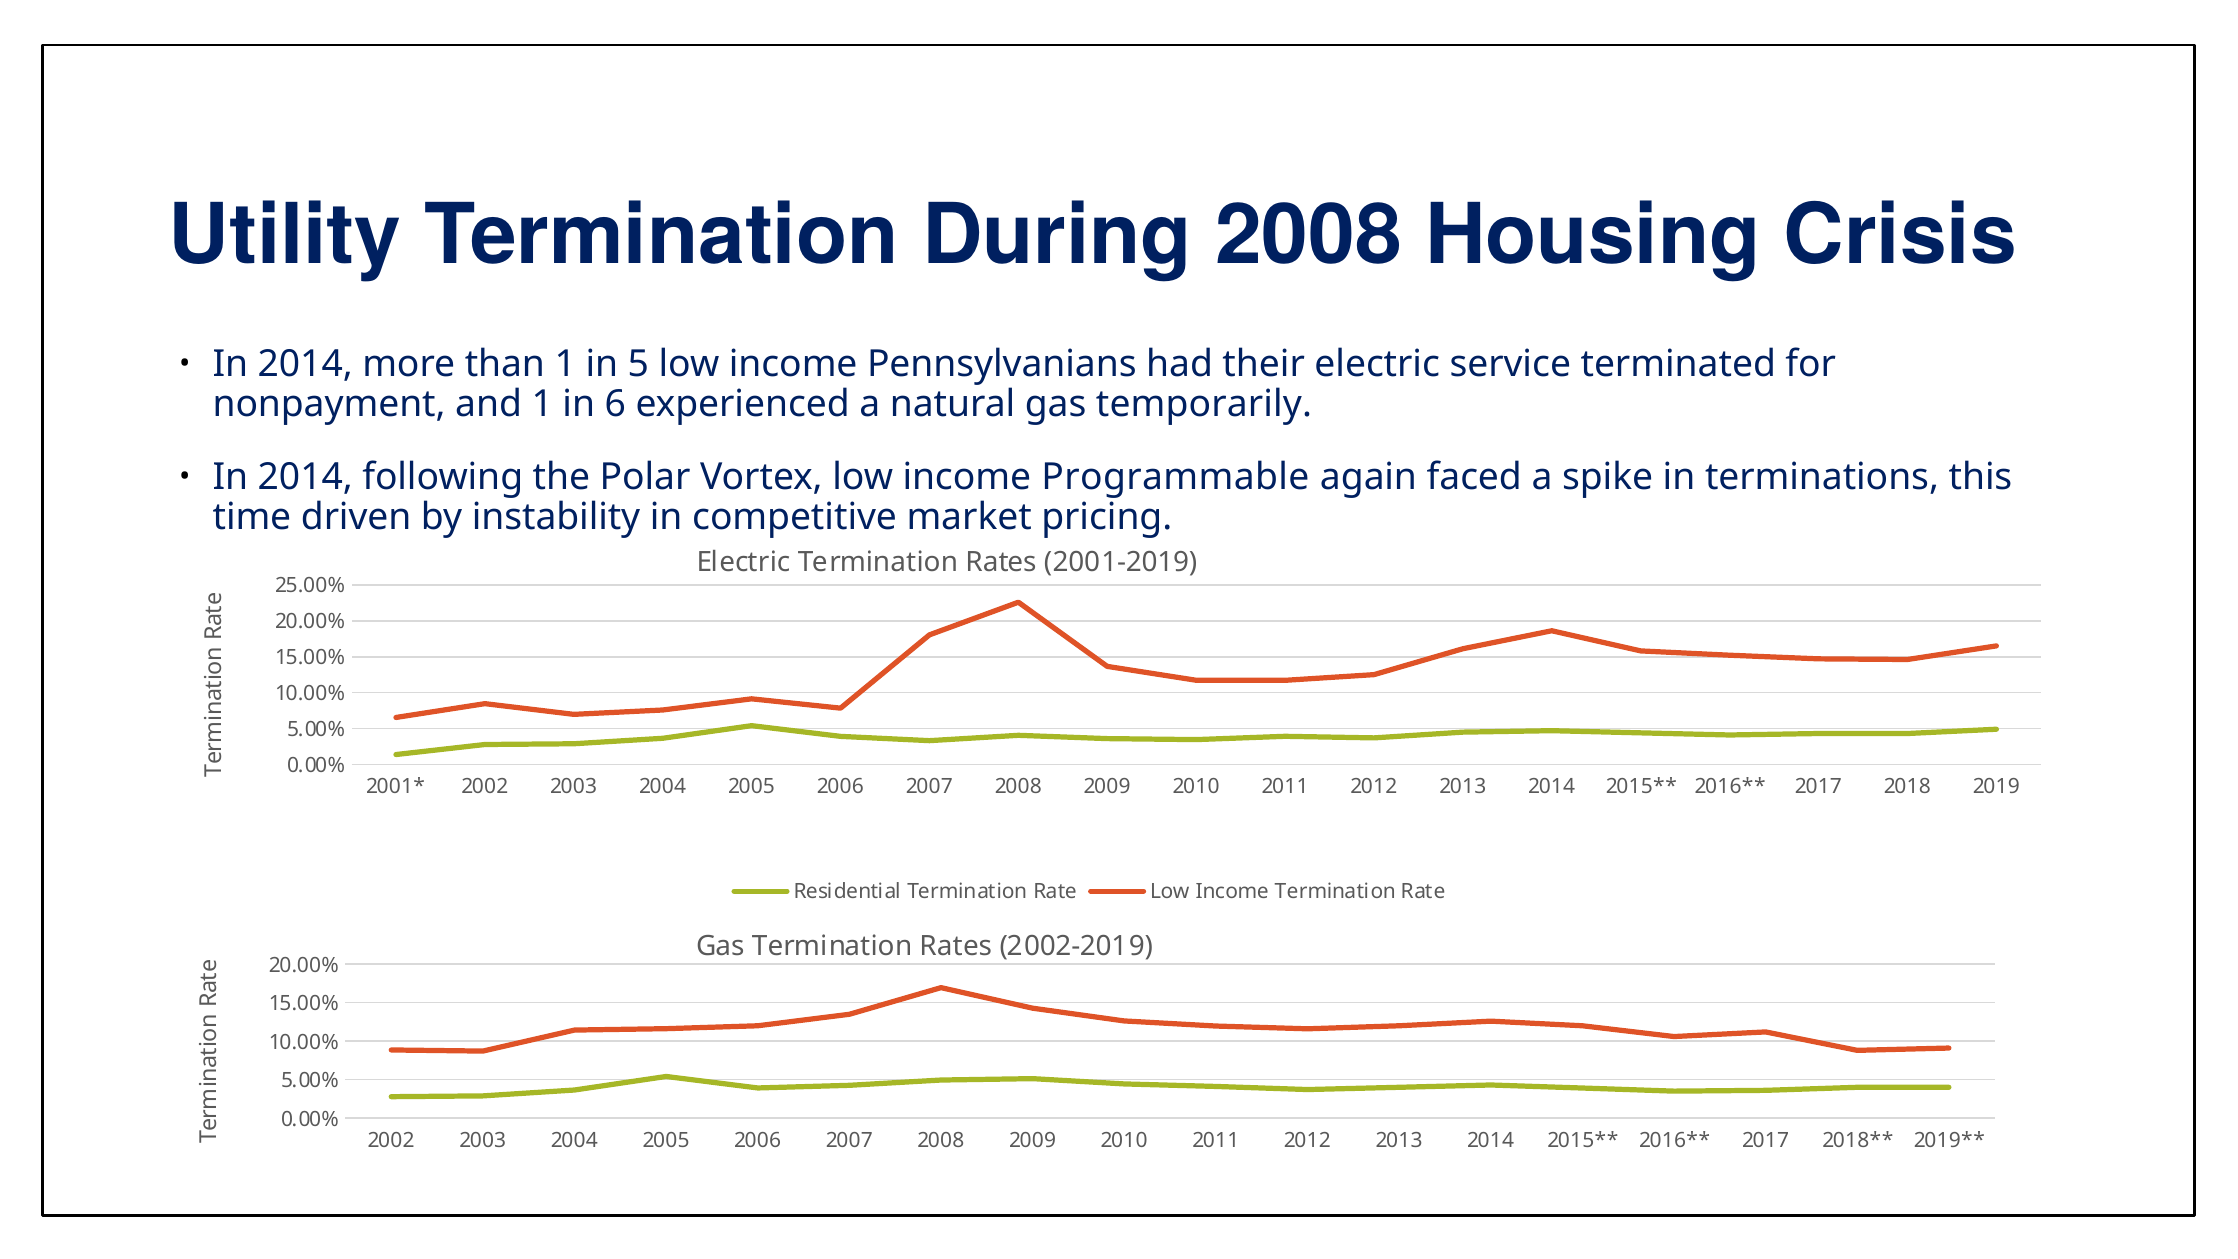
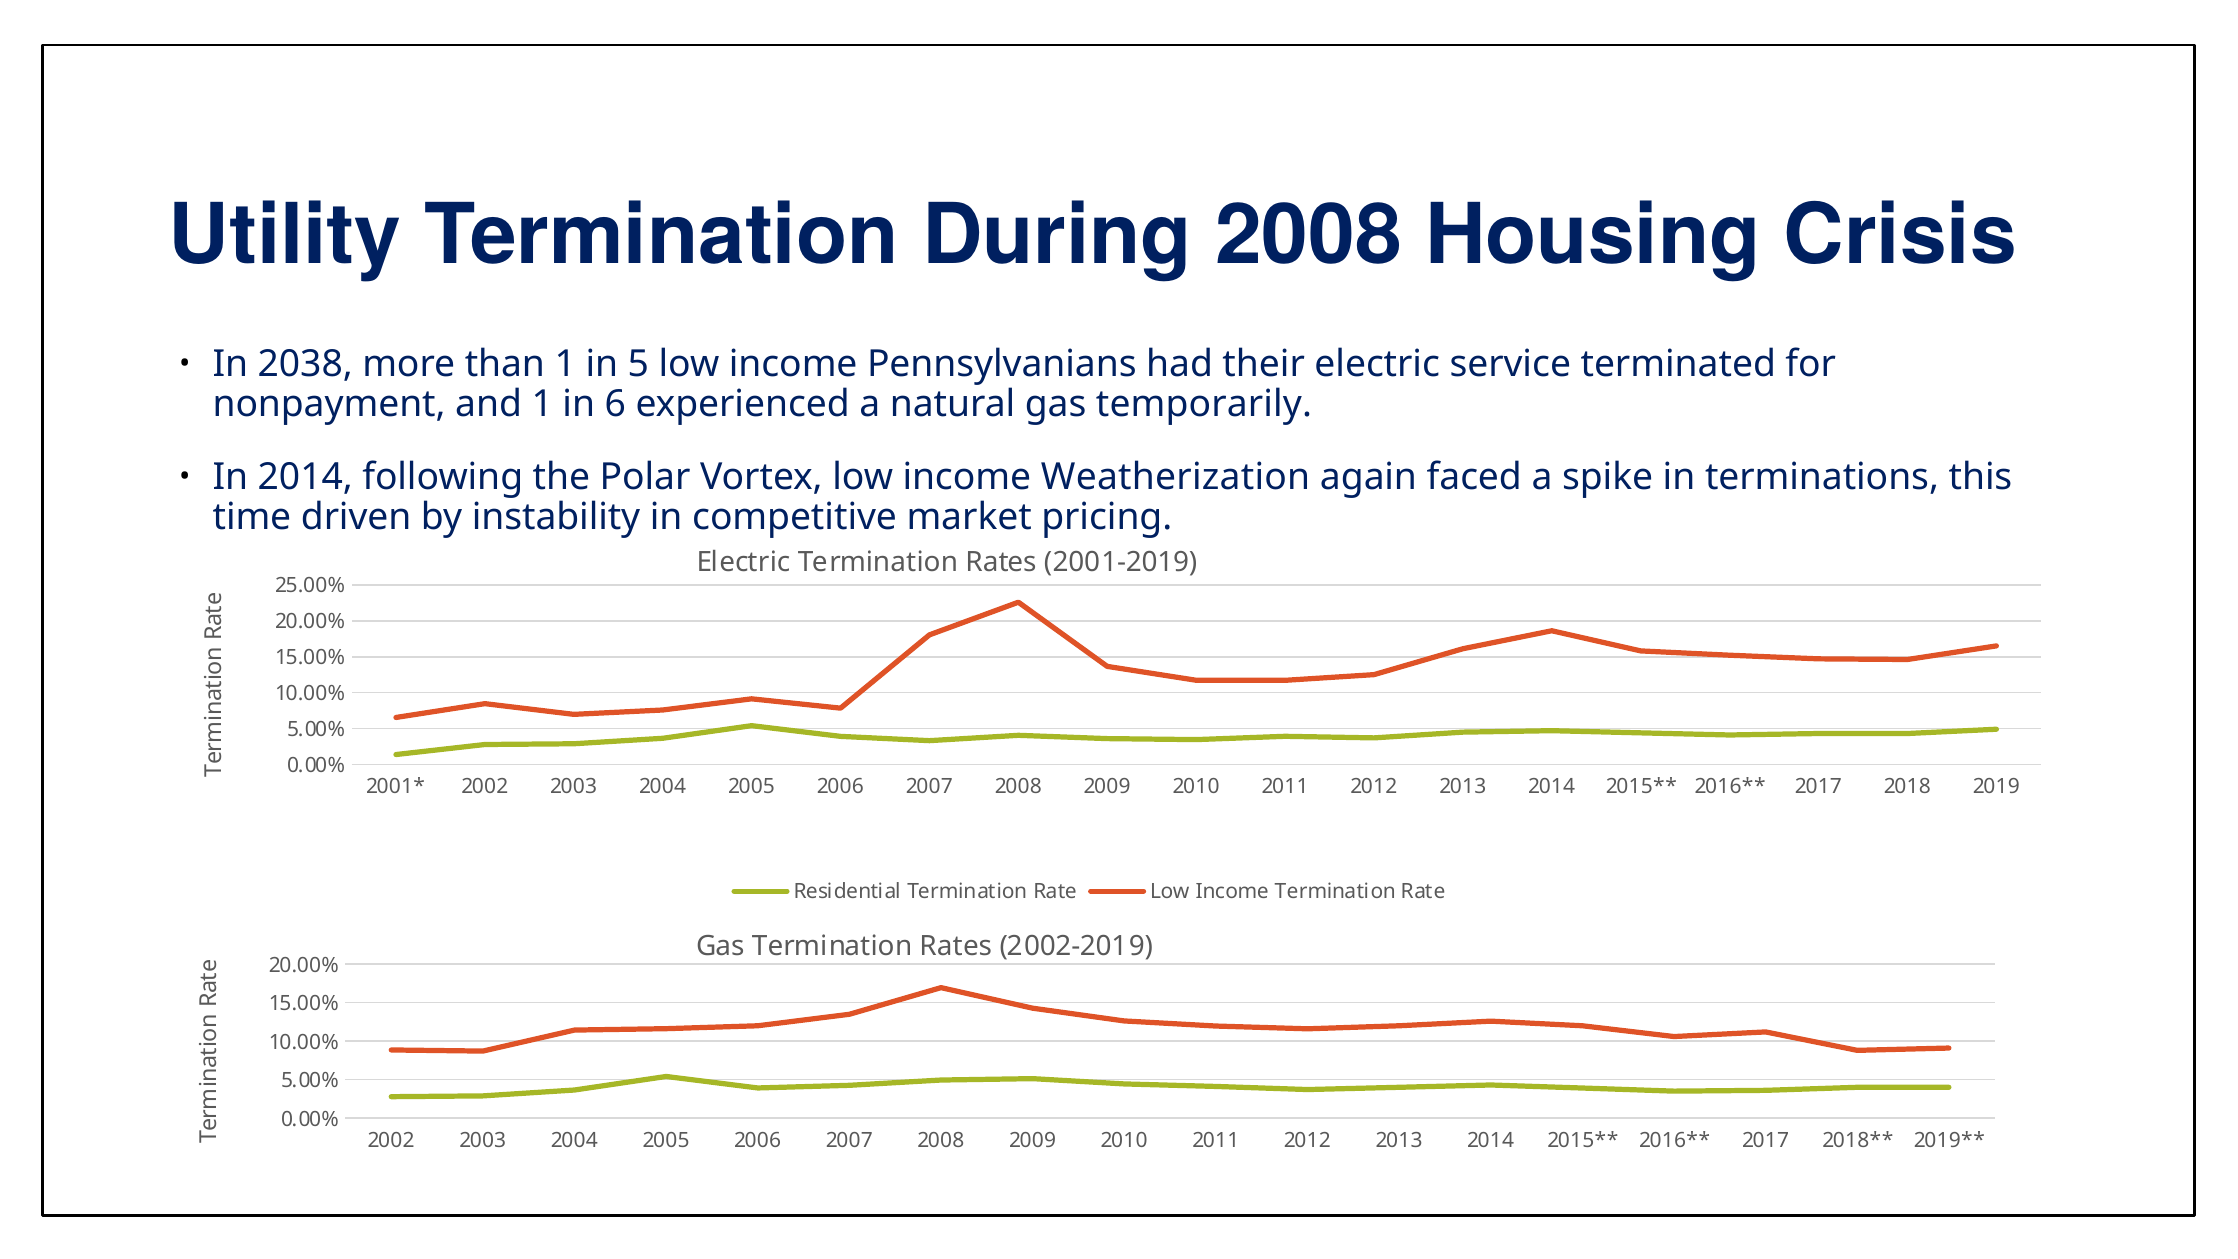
2014: 2014 -> 2038 (305, 364)
Programmable: Programmable -> Weatherization (1176, 477)
